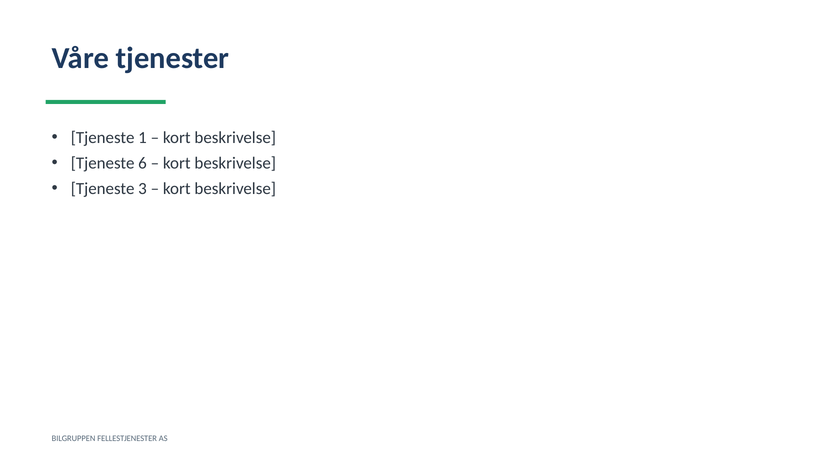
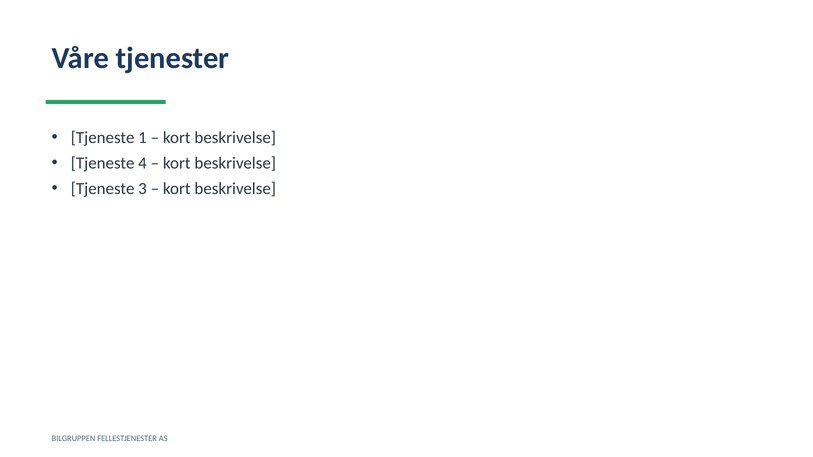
6: 6 -> 4 (143, 163)
